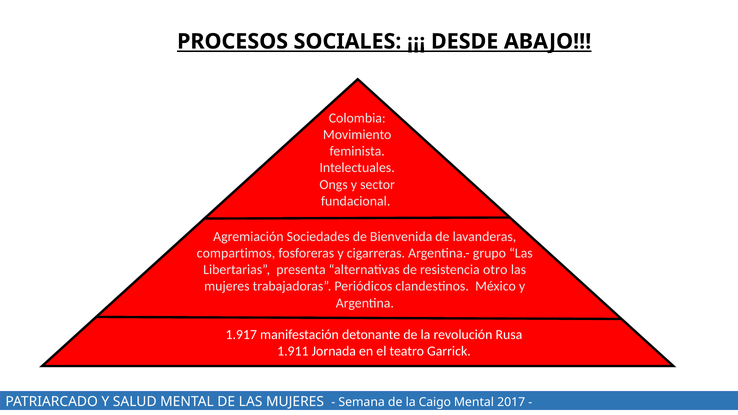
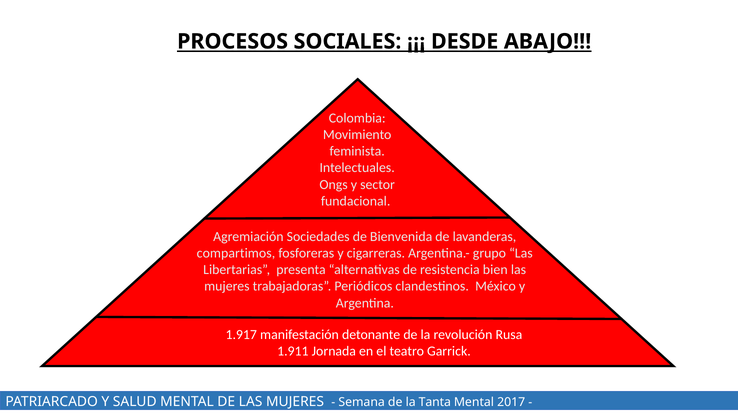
otro: otro -> bien (495, 270)
Caigo: Caigo -> Tanta (435, 402)
